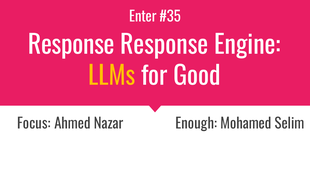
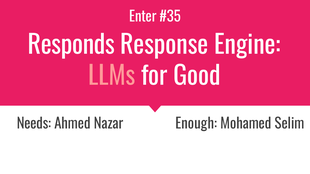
Response: Response -> Responds (71, 46)
LLMs colour: yellow -> pink (112, 77)
Focus: Focus -> Needs (34, 124)
